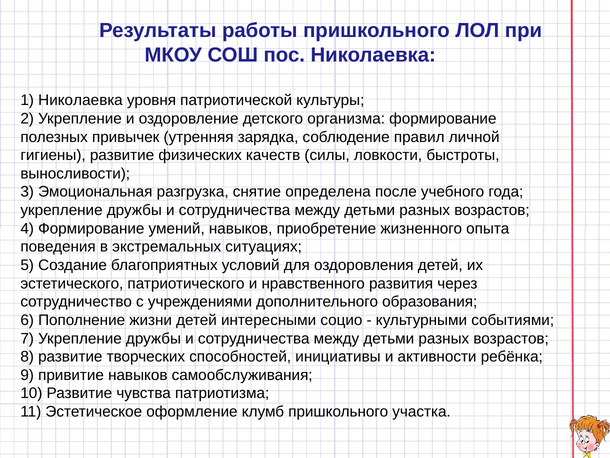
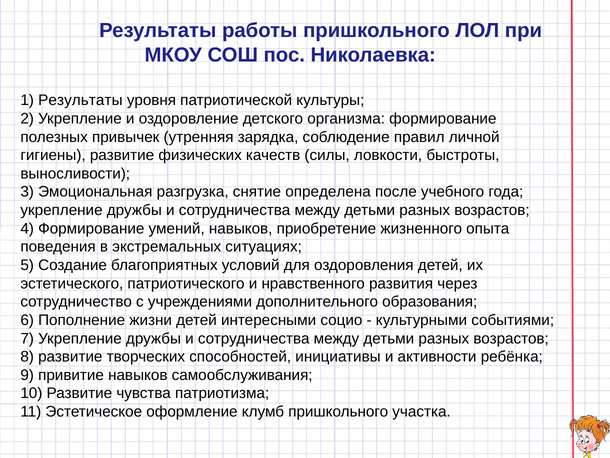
1 Николаевка: Николаевка -> Результаты (80, 100)
